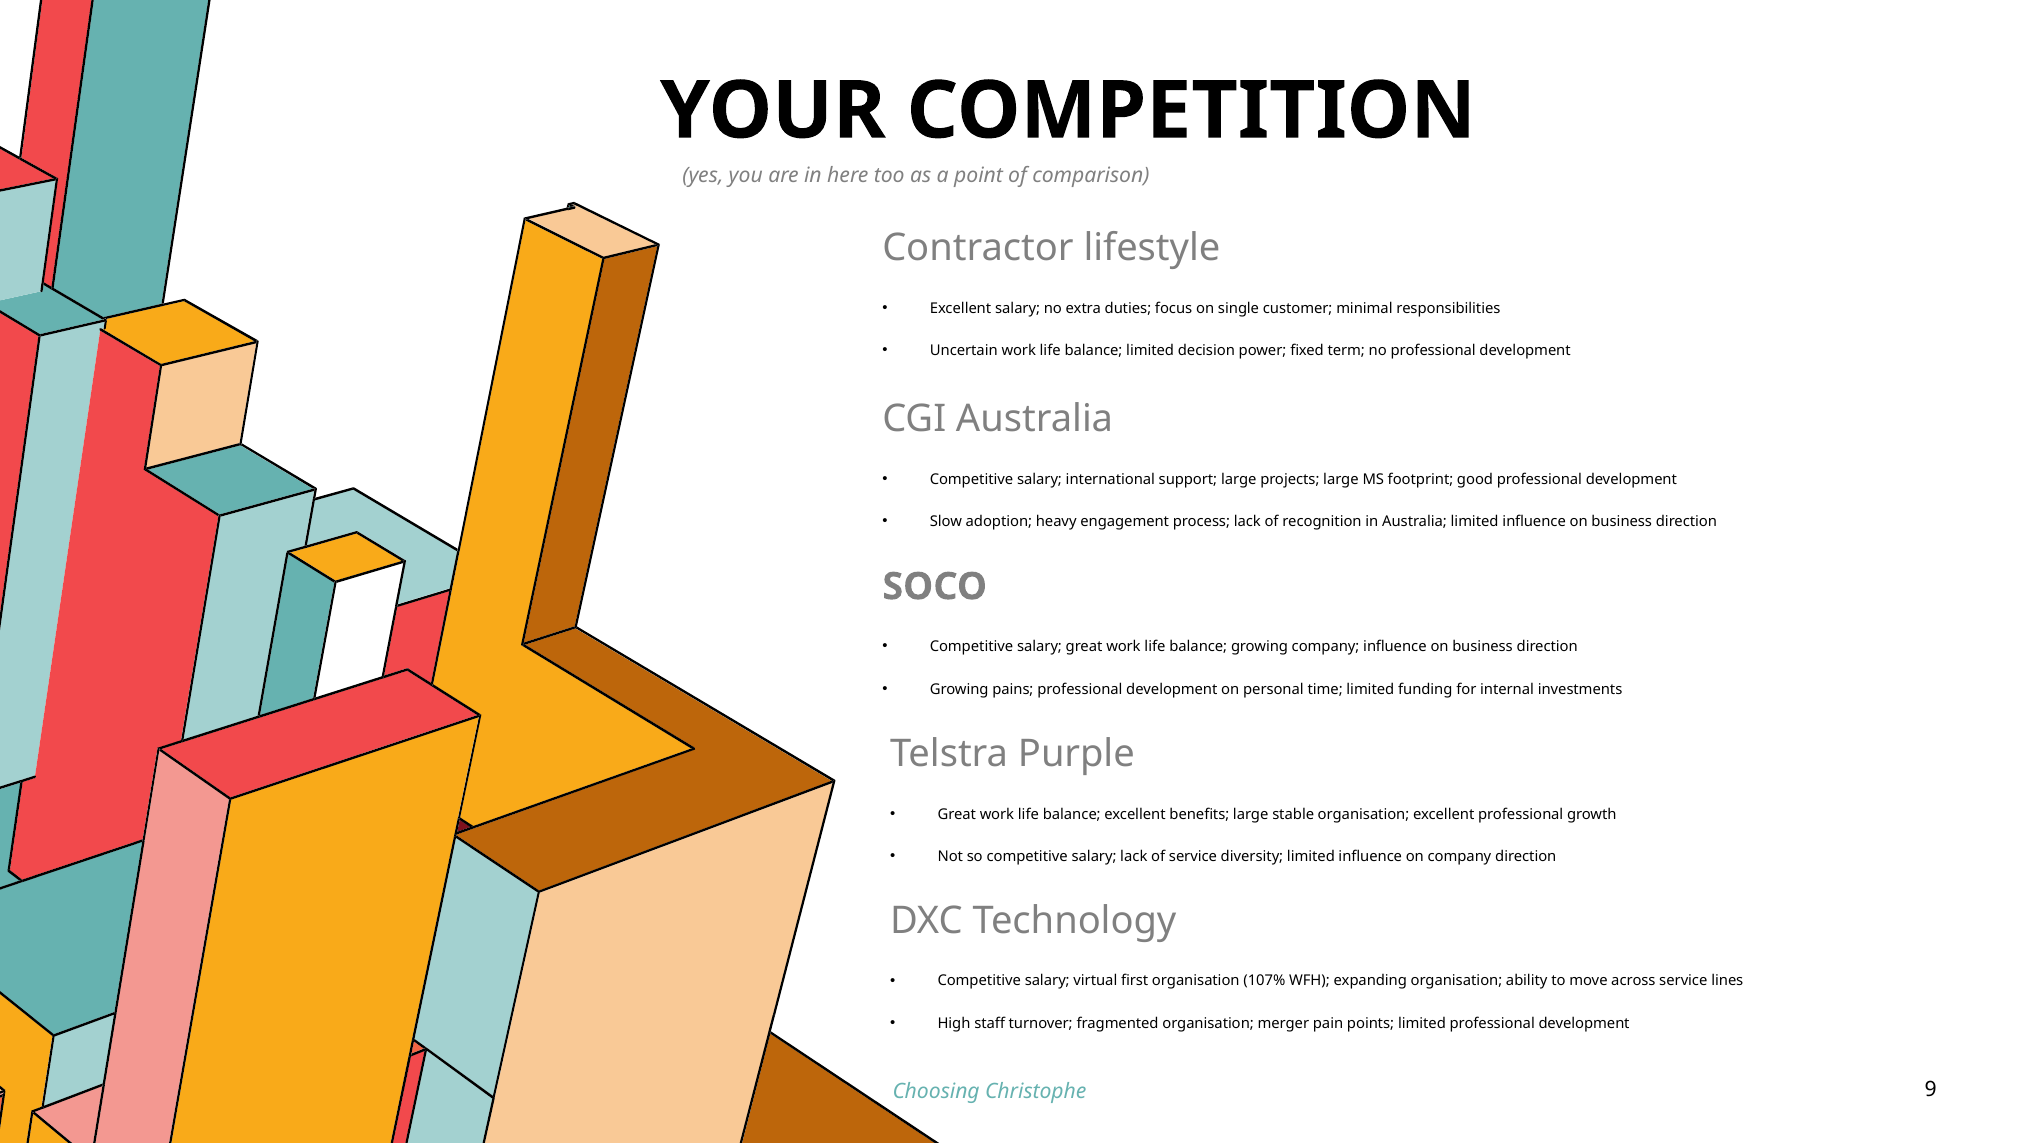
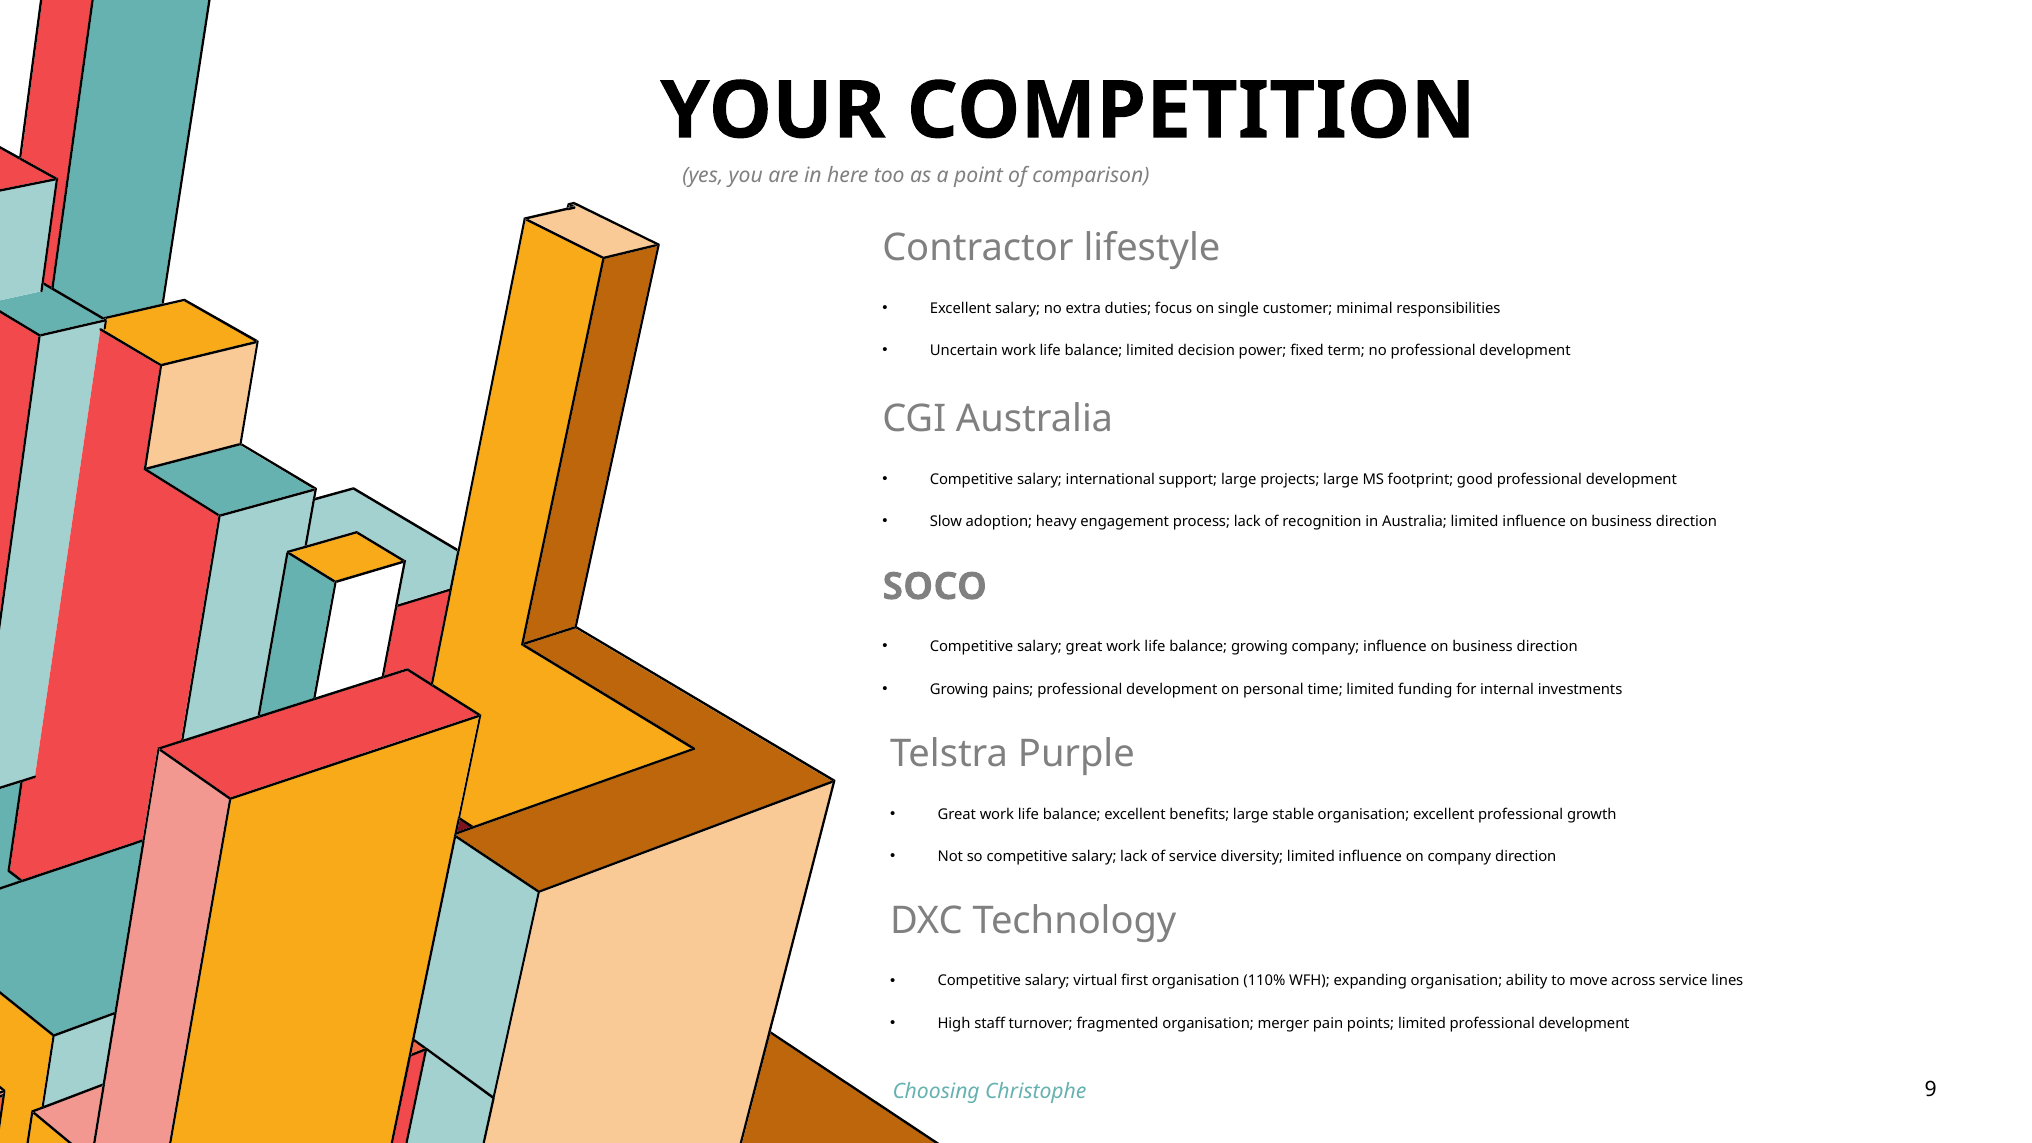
107%: 107% -> 110% (1264, 981)
